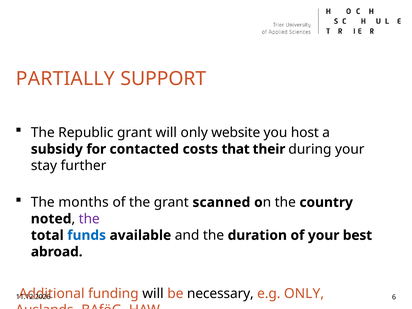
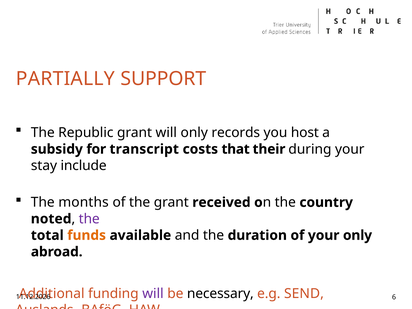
website: website -> records (236, 133)
contacted: contacted -> transcript (144, 149)
further: further -> include (84, 166)
scanned: scanned -> received (221, 202)
funds colour: blue -> orange (87, 235)
your best: best -> only (357, 235)
will colour: black -> purple (153, 294)
e.g ONLY: ONLY -> SEND (304, 294)
